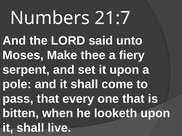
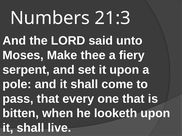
21:7: 21:7 -> 21:3 (113, 18)
